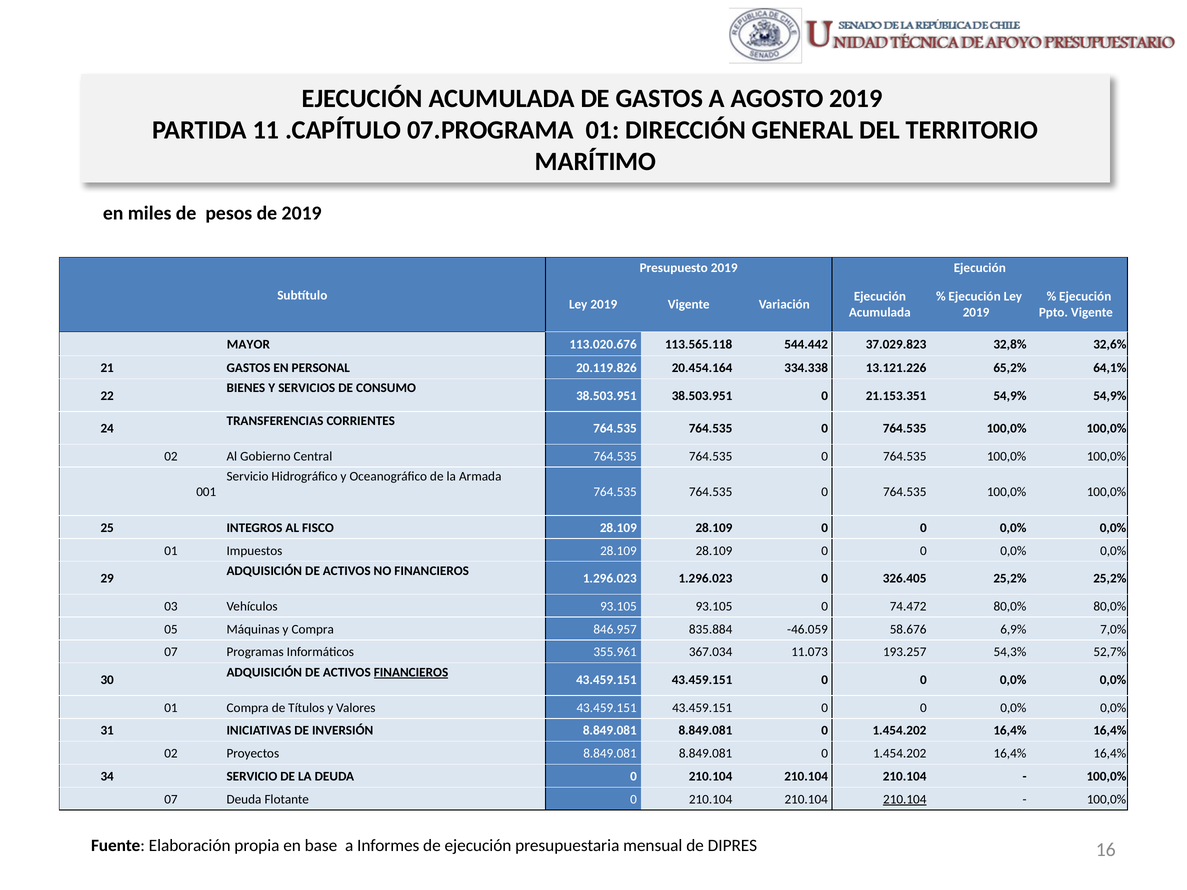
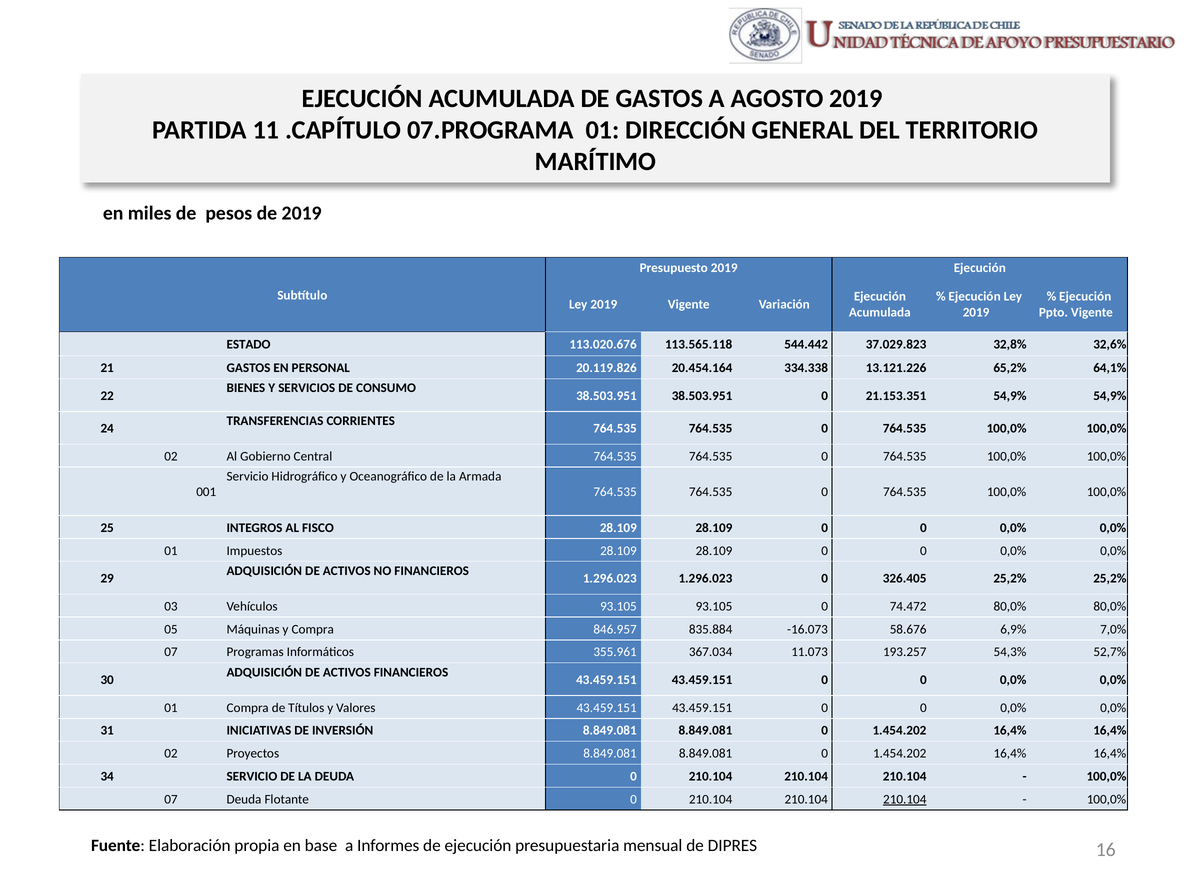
MAYOR: MAYOR -> ESTADO (249, 345)
-46.059: -46.059 -> -16.073 (807, 629)
FINANCIEROS underline: present -> none (411, 672)
